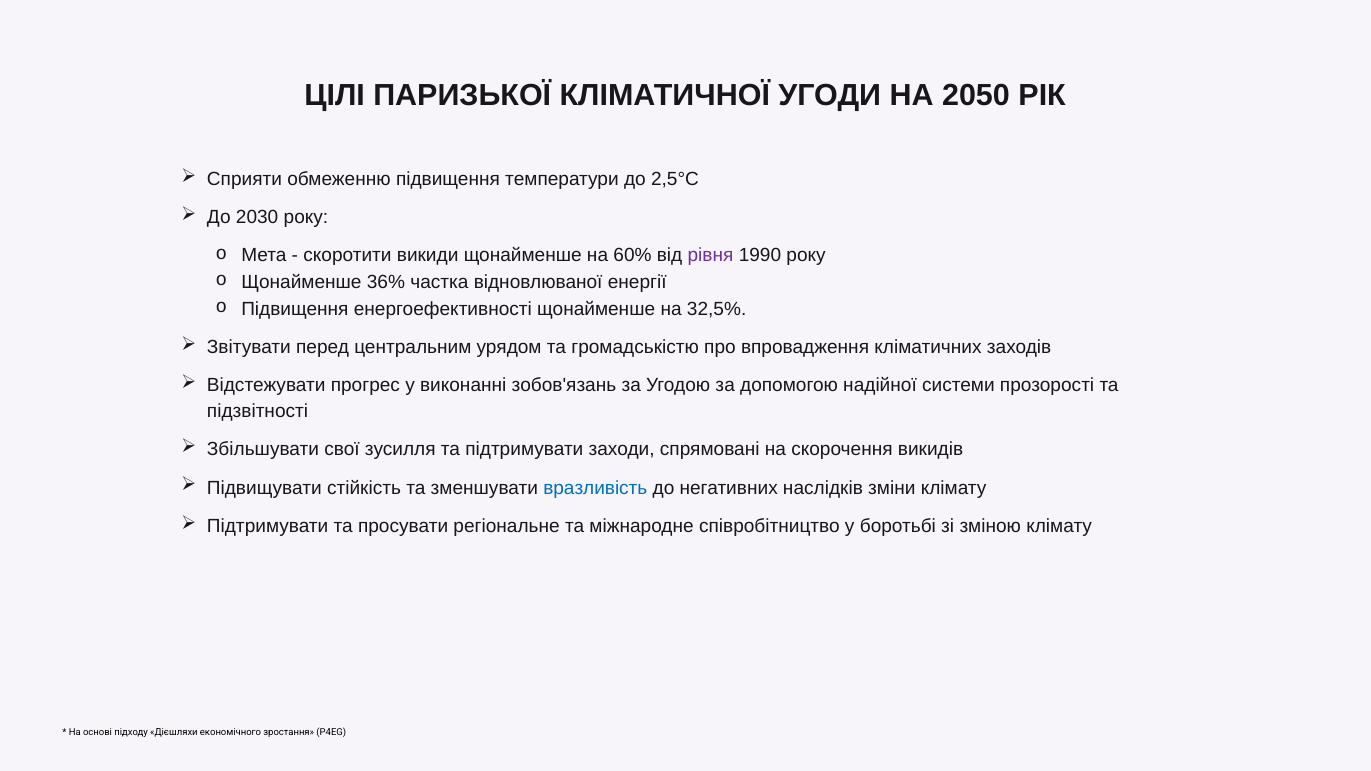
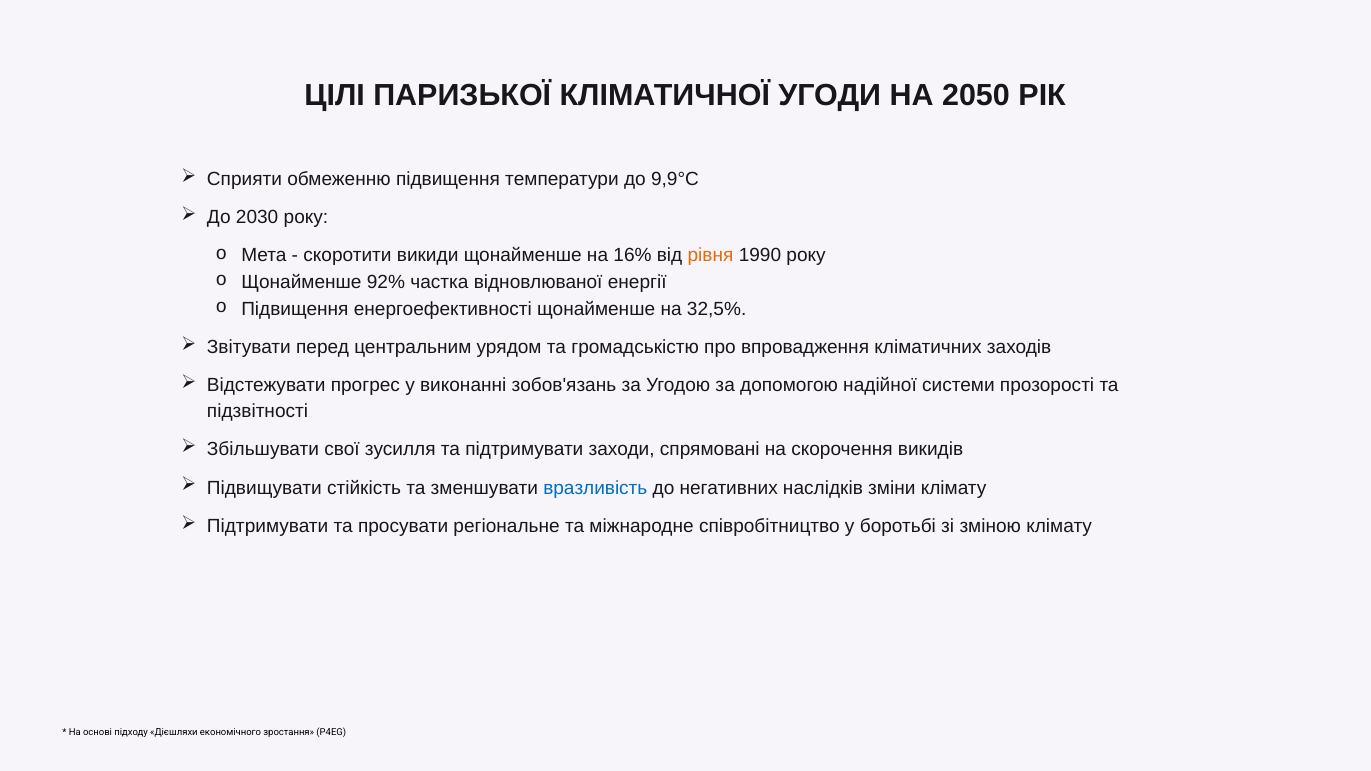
2,5°C: 2,5°C -> 9,9°C (675, 179)
60%: 60% -> 16% (632, 256)
рівня colour: purple -> orange (711, 256)
36%: 36% -> 92% (386, 282)
